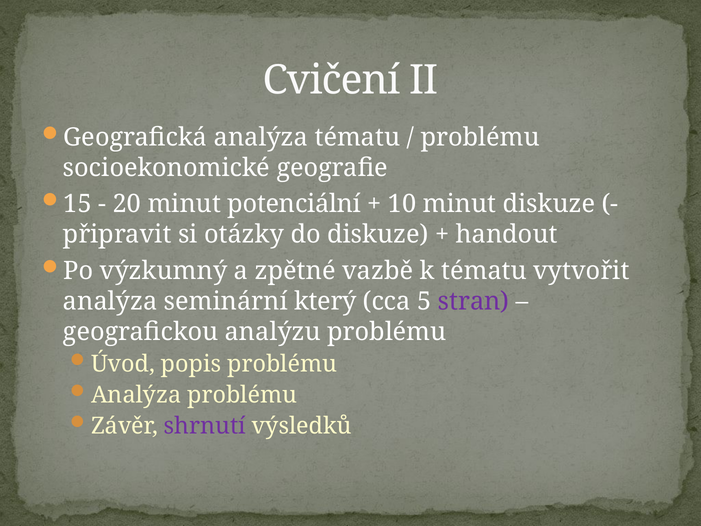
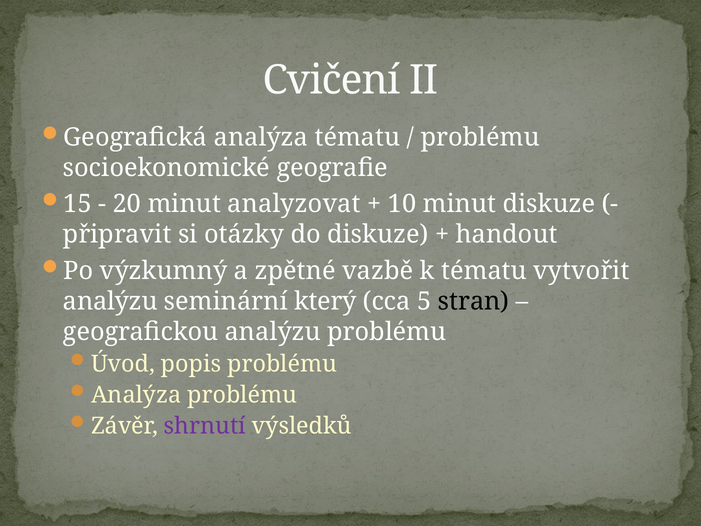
potenciální: potenciální -> analyzovat (294, 204)
analýza: analýza -> analýzu (110, 301)
stran colour: purple -> black (474, 301)
